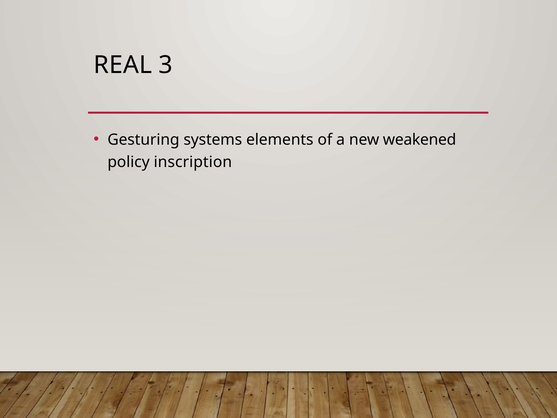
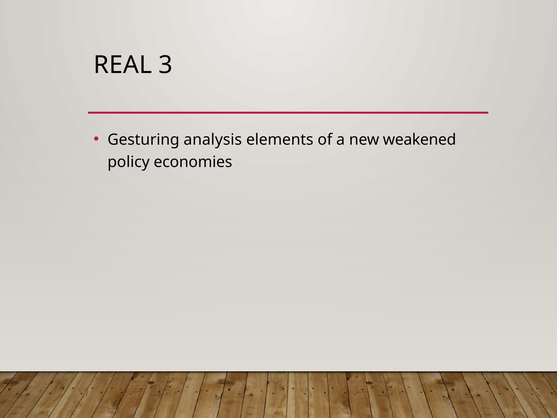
systems: systems -> analysis (213, 140)
inscription: inscription -> economies (193, 162)
